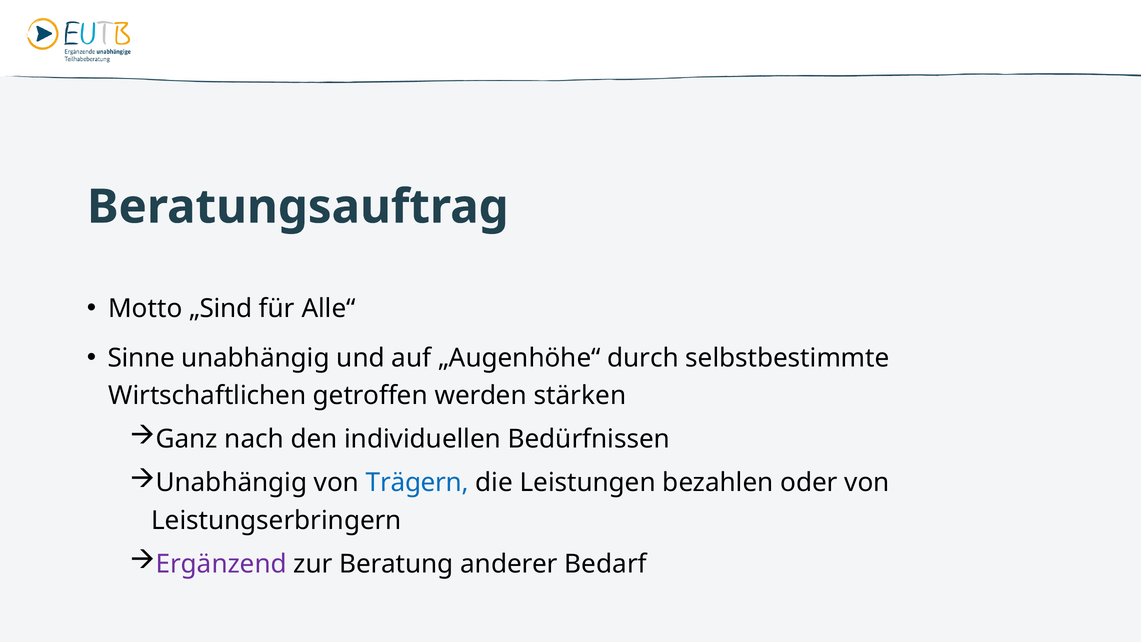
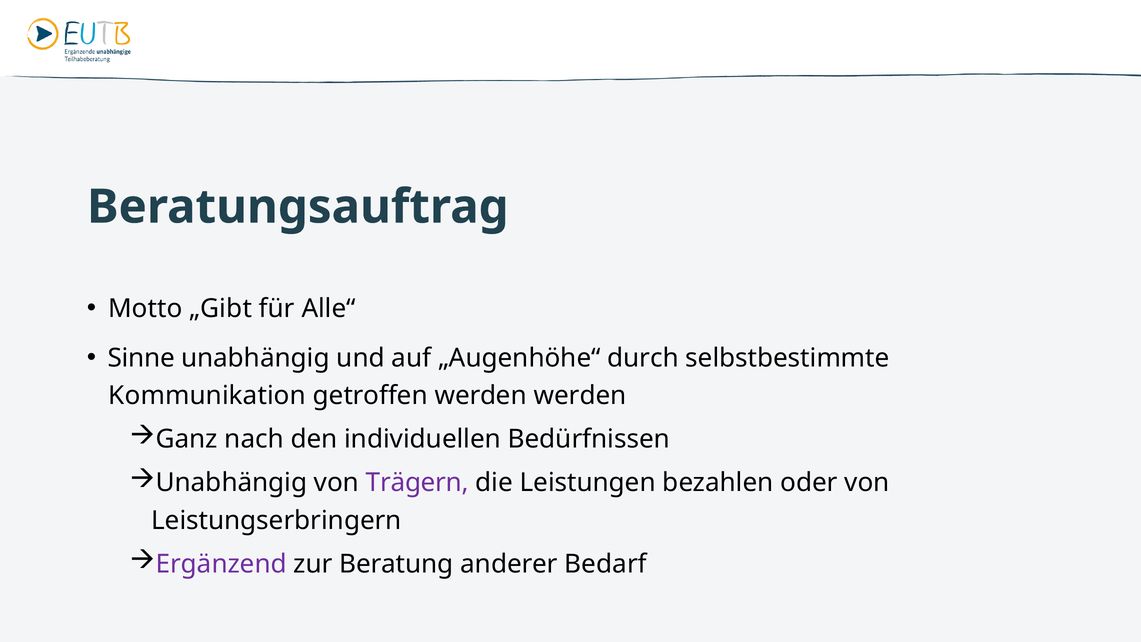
„Sind: „Sind -> „Gibt (221, 308)
Wirtschaftlichen: Wirtschaftlichen -> Kommunikation (207, 396)
werden stärken: stärken -> werden (580, 396)
Trägern colour: blue -> purple (417, 483)
